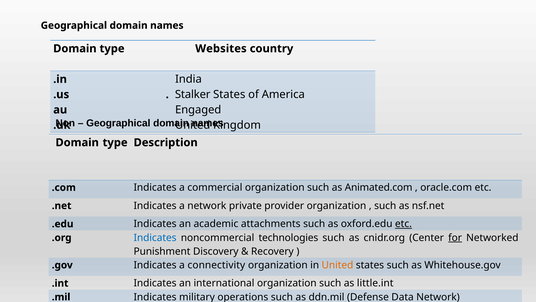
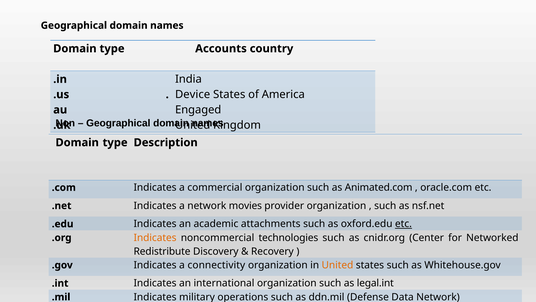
Websites: Websites -> Accounts (221, 49)
Stalker: Stalker -> Device (193, 94)
private: private -> movies (245, 205)
Indicates colour: blue -> orange (155, 237)
for underline: present -> none (455, 237)
Punishment: Punishment -> Redistribute (162, 251)
little.int: little.int -> legal.int (375, 283)
